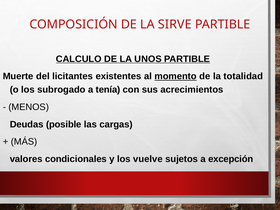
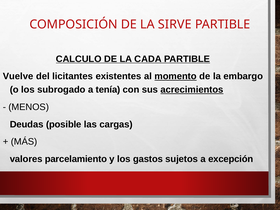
UNOS: UNOS -> CADA (148, 59)
Muerte: Muerte -> Vuelve (18, 76)
totalidad: totalidad -> embargo (243, 76)
acrecimientos underline: none -> present (192, 90)
condicionales: condicionales -> parcelamiento (76, 159)
vuelve: vuelve -> gastos (148, 159)
